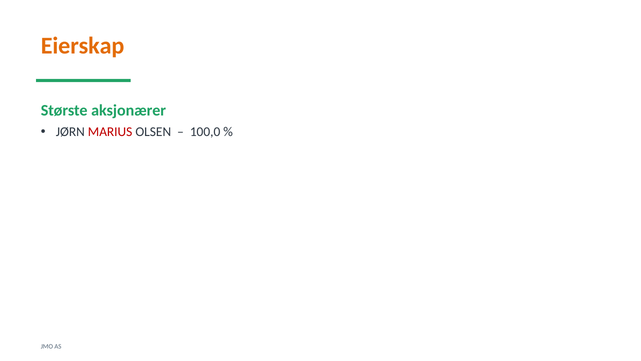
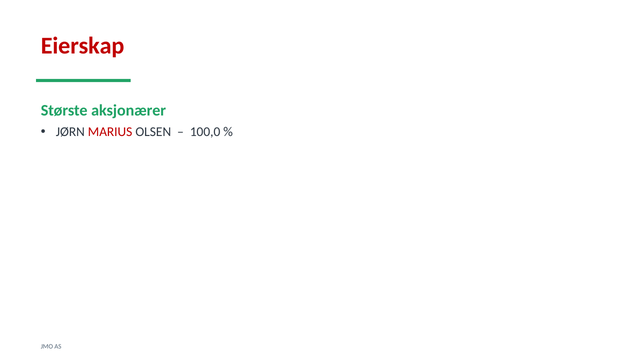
Eierskap colour: orange -> red (83, 46)
